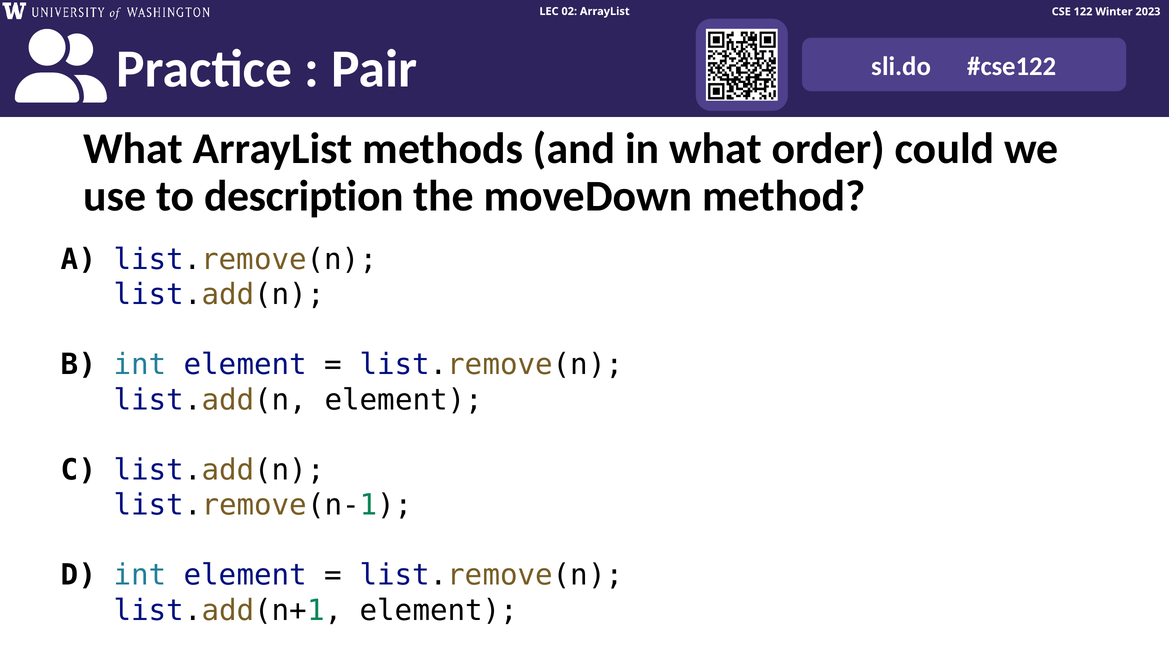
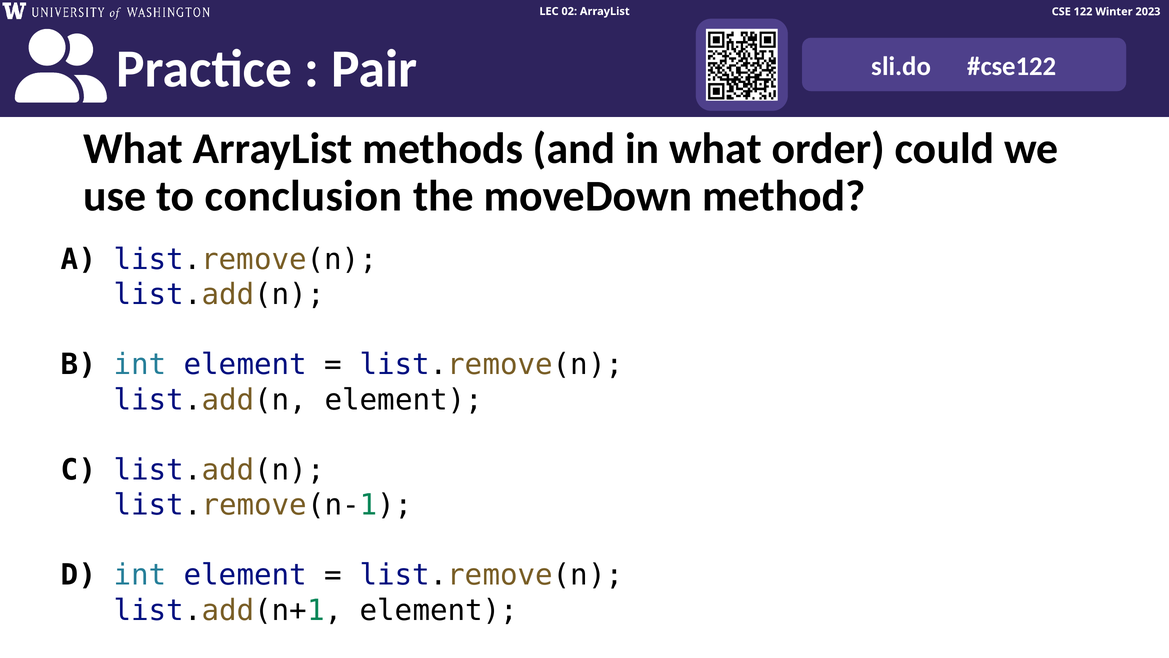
description: description -> conclusion (304, 196)
